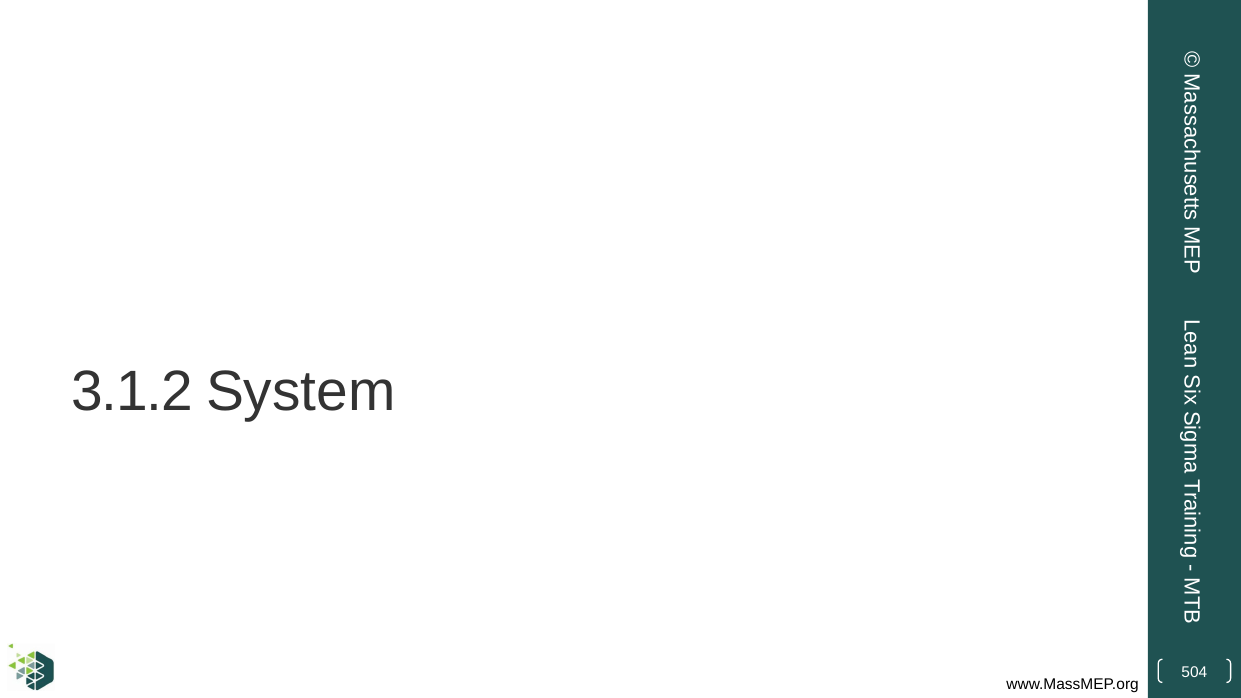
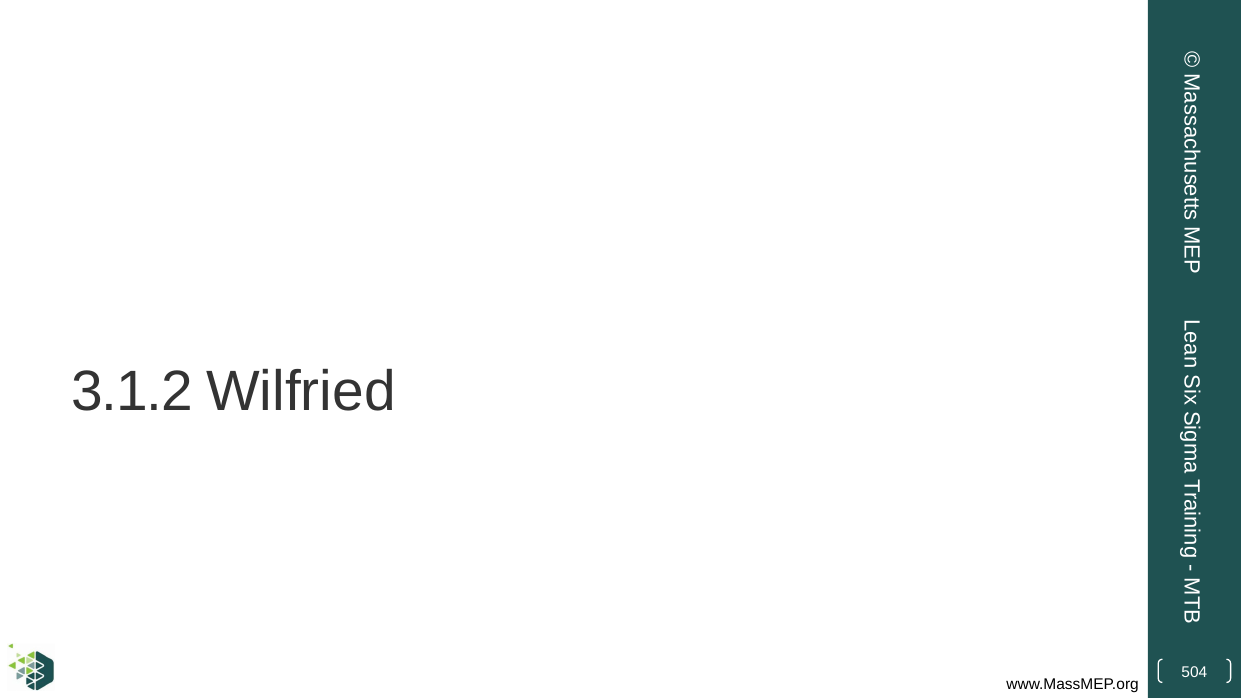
System: System -> Wilfried (301, 392)
